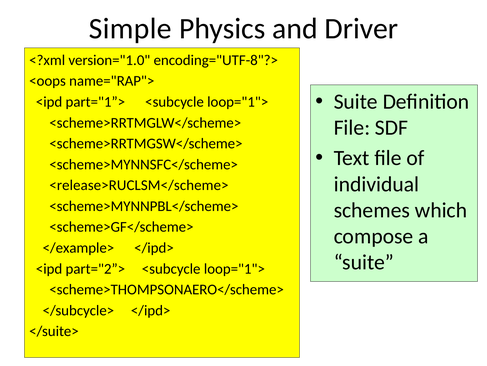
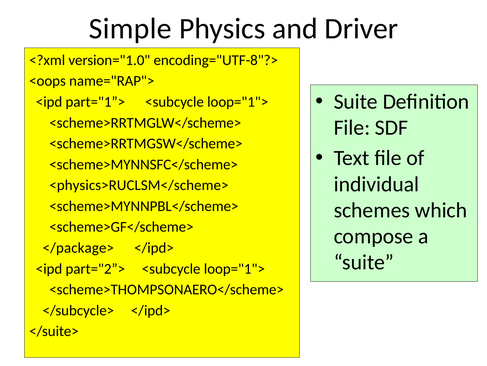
<release>RUCLSM</scheme>: <release>RUCLSM</scheme> -> <physics>RUCLSM</scheme> (139, 185)
</example>: </example> -> </package> (78, 247)
